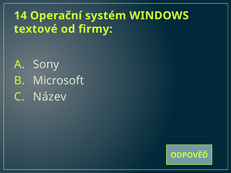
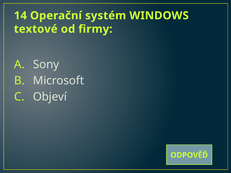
Název: Název -> Objeví (50, 97)
